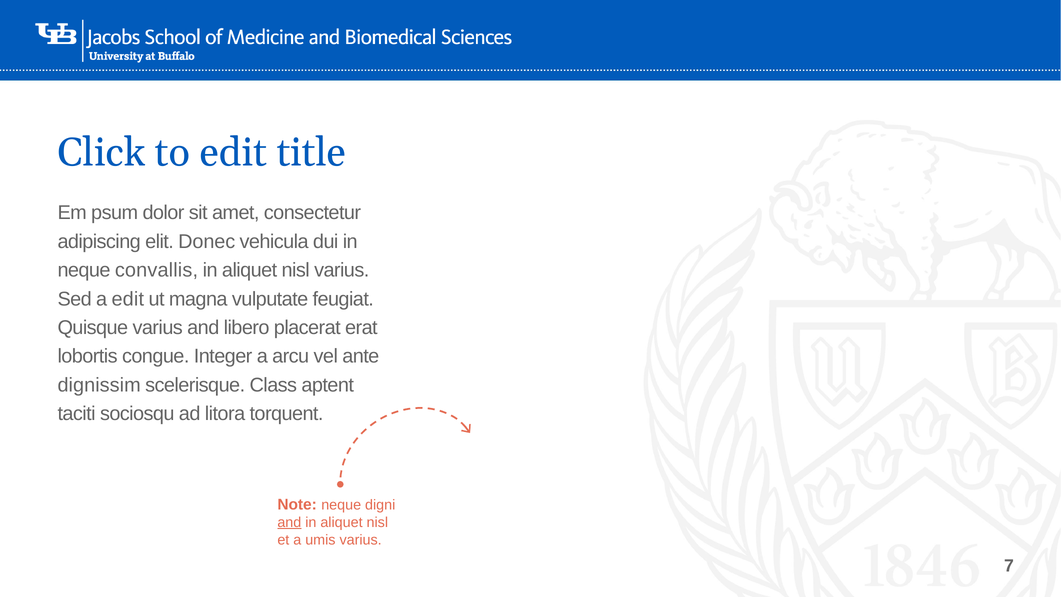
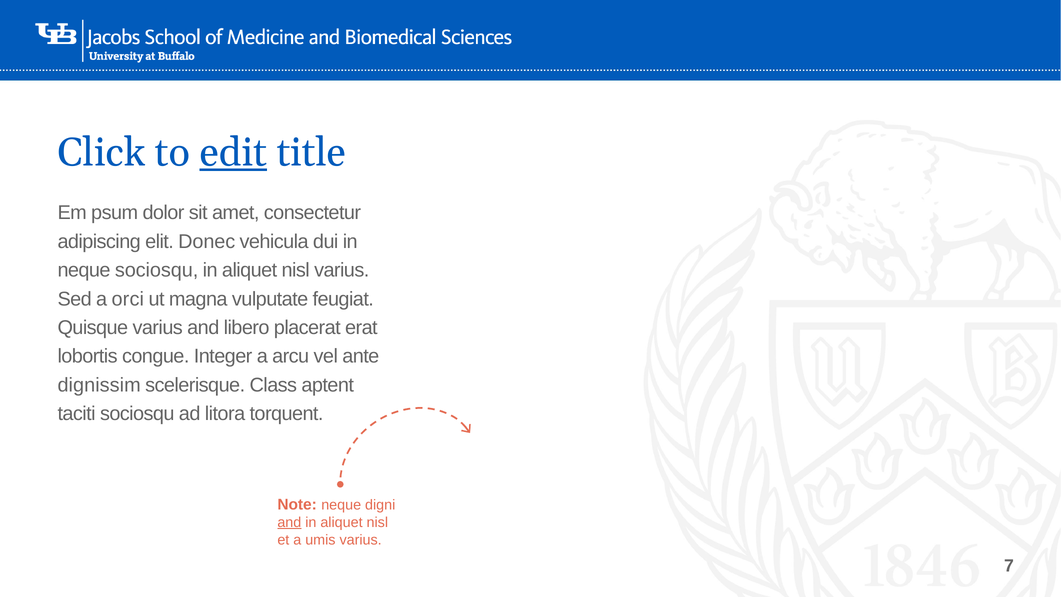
edit underline: none -> present (233, 152)
neque convallis: convallis -> sociosqu (157, 270)
a edit: edit -> orci (128, 299)
